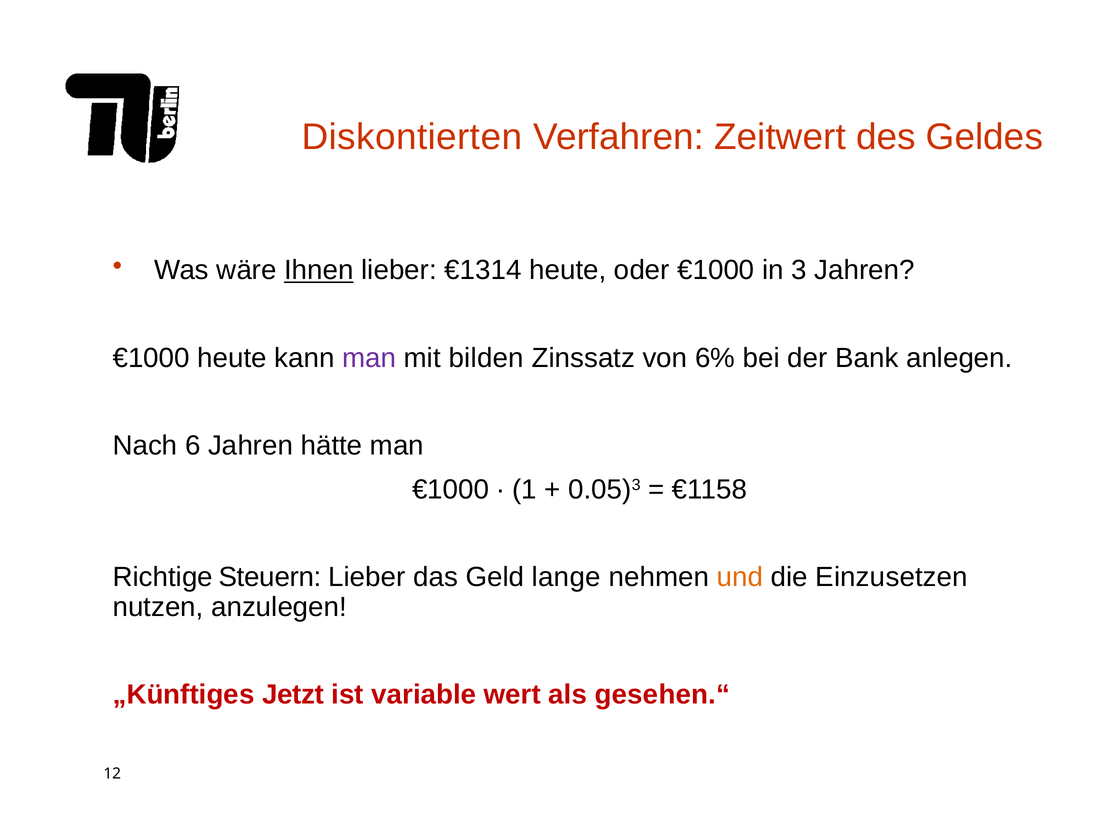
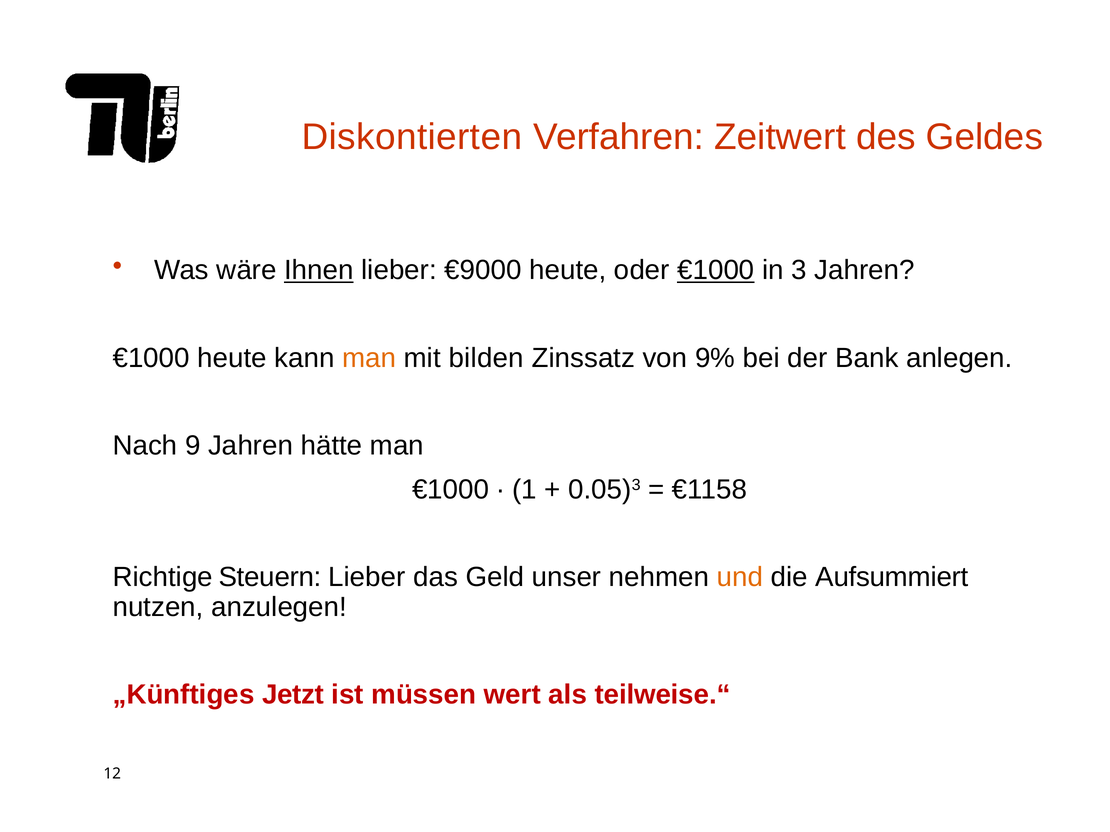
€1314: €1314 -> €9000 (483, 270)
€1000 underline: none -> present (716, 270)
man colour: purple -> orange (369, 358)
6%: 6% -> 9% (715, 358)
6: 6 -> 9 (193, 446)
lange: lange -> unser (566, 577)
Einzusetzen: Einzusetzen -> Aufsummiert (892, 577)
variable: variable -> müssen (424, 695)
gesehen.“: gesehen.“ -> teilweise.“ (663, 695)
